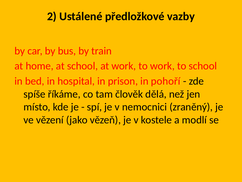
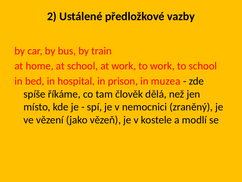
pohoří: pohoří -> muzea (166, 81)
